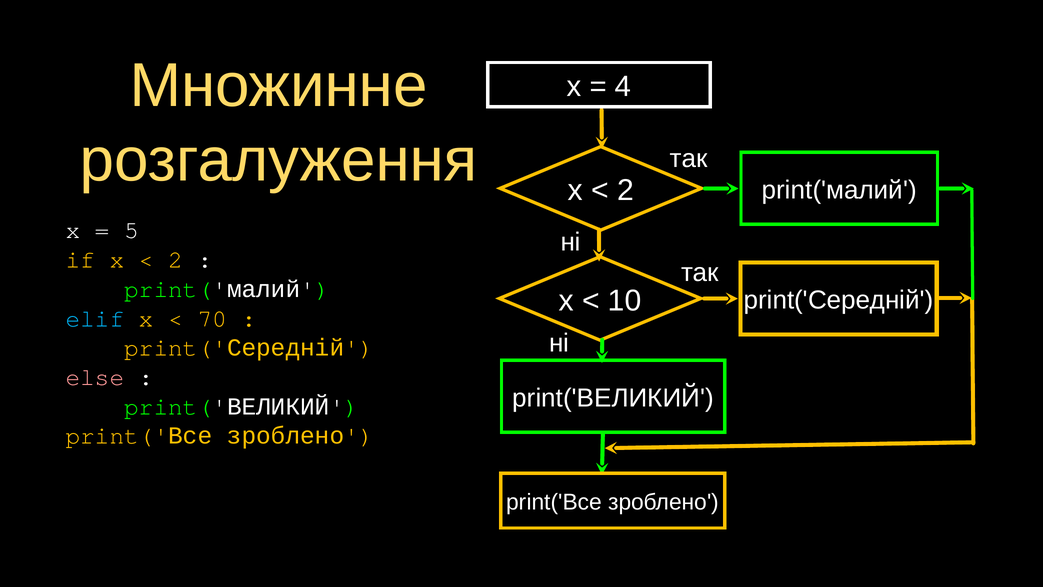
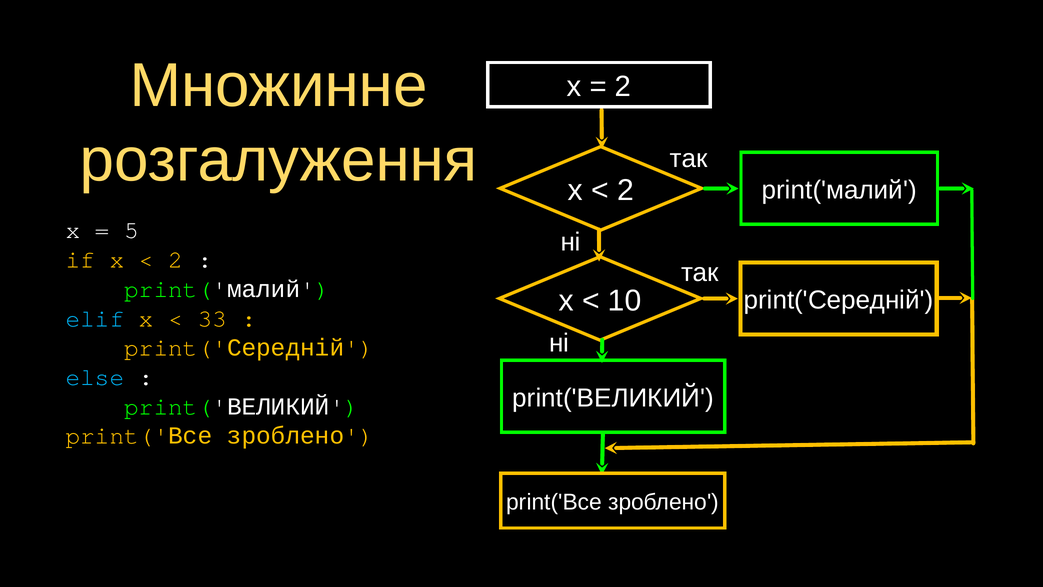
4: 4 -> 2 (623, 87)
70: 70 -> 33 (212, 318)
else colour: pink -> light blue (95, 377)
